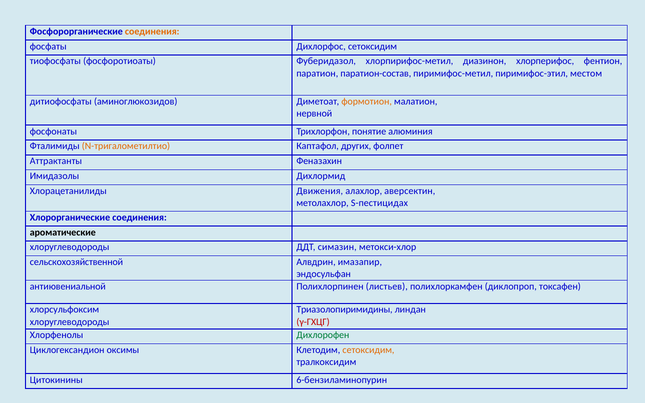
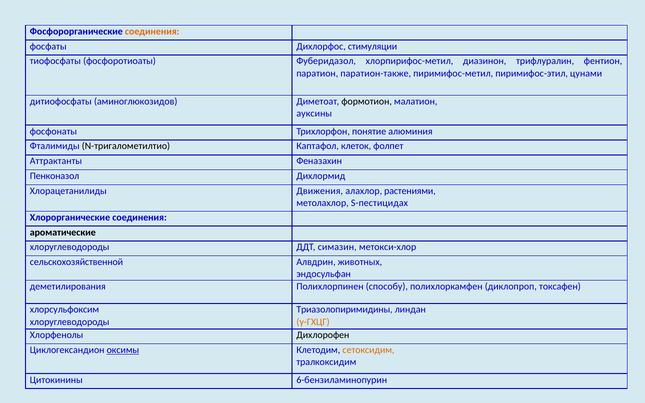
Дихлорфос сетоксидим: сетоксидим -> стимуляции (372, 46)
хлорперифос: хлорперифос -> трифлуралин (545, 61)
паратион-состав: паратион-состав -> паратион-также (376, 73)
местом: местом -> цунами (586, 73)
формотион colour: orange -> black (367, 101)
нервной: нервной -> ауксины (314, 114)
N-тригалометилтио colour: orange -> black (126, 146)
других: других -> клеток (356, 146)
Имидазолы: Имидазолы -> Пенконазол (55, 176)
аверсектин: аверсектин -> растениями (410, 191)
имазапир: имазапир -> животных (360, 262)
антиювениальной: антиювениальной -> деметилирования (68, 287)
листьев: листьев -> способу (387, 287)
γ-ГХЦГ colour: red -> orange (313, 322)
Дихлорофен colour: green -> black (323, 335)
оксимы underline: none -> present (123, 350)
